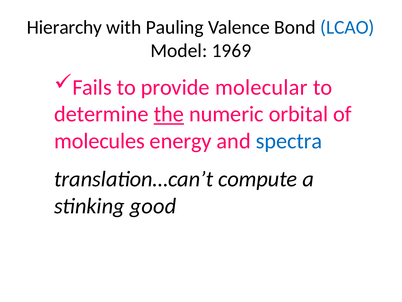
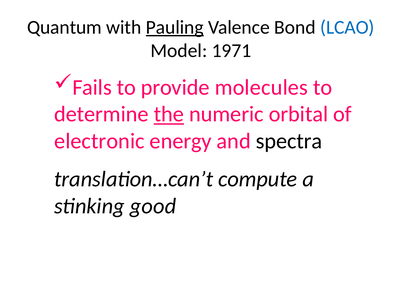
Hierarchy: Hierarchy -> Quantum (65, 27)
Pauling underline: none -> present (175, 27)
1969: 1969 -> 1971 (231, 51)
molecular: molecular -> molecules (261, 87)
molecules: molecules -> electronic (99, 141)
spectra colour: blue -> black (289, 141)
